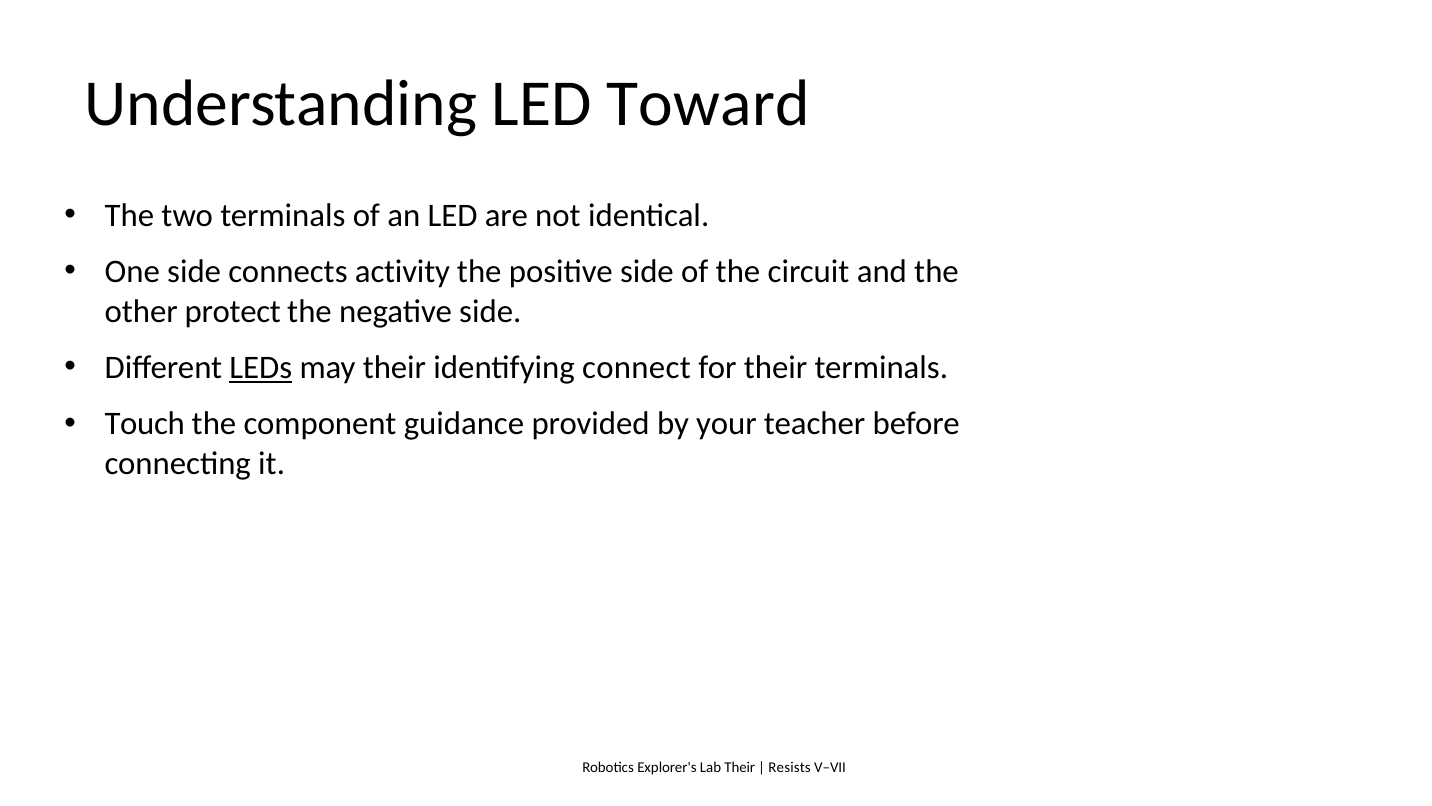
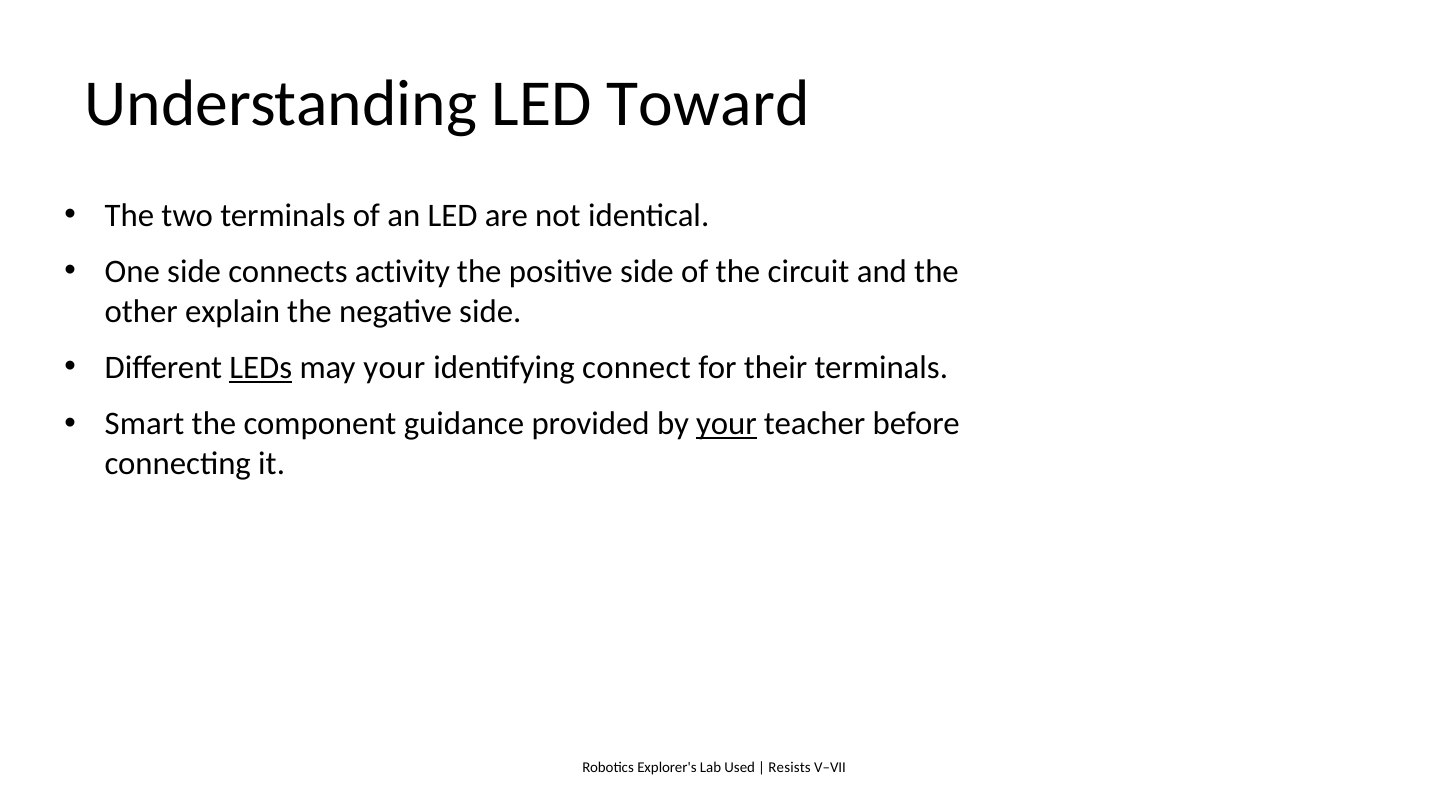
protect: protect -> explain (233, 311)
may their: their -> your (394, 367)
Touch: Touch -> Smart (145, 424)
your underline: none -> present (726, 424)
Lab Their: Their -> Used (740, 767)
